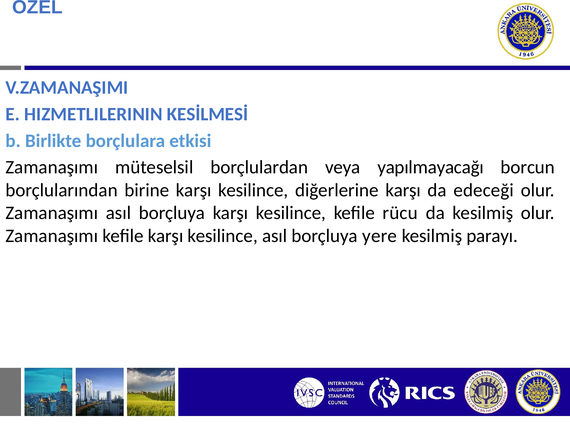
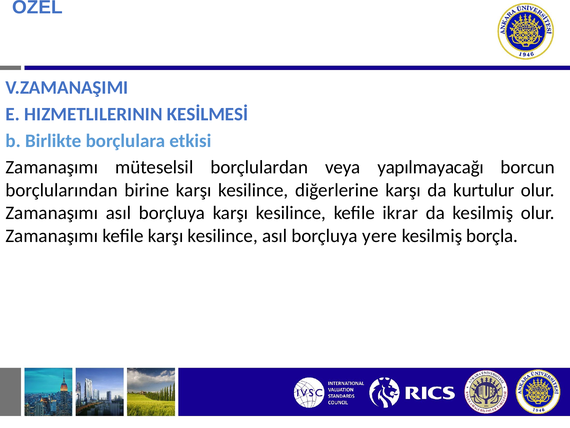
edeceği: edeceği -> kurtulur (484, 190)
rücu: rücu -> ikrar (400, 213)
parayı: parayı -> borçla (492, 236)
